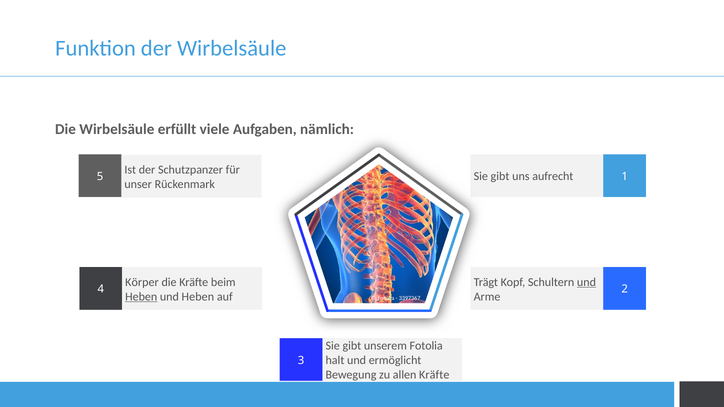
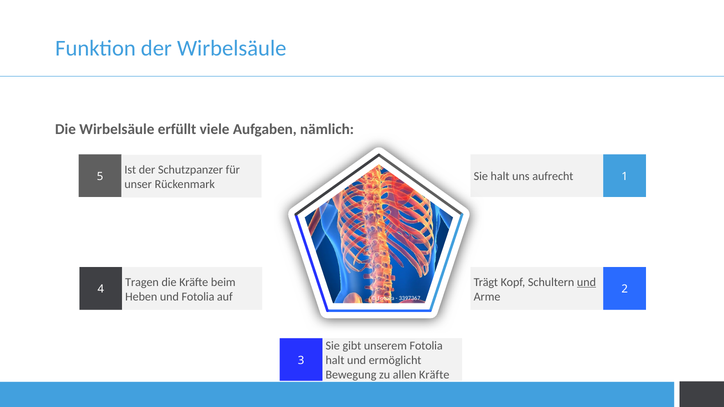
gibt: gibt -> halt (500, 177)
Körper: Körper -> Tragen (142, 282)
Heben underline: present -> none (141, 297)
und Heben: Heben -> Fotolia (198, 297)
